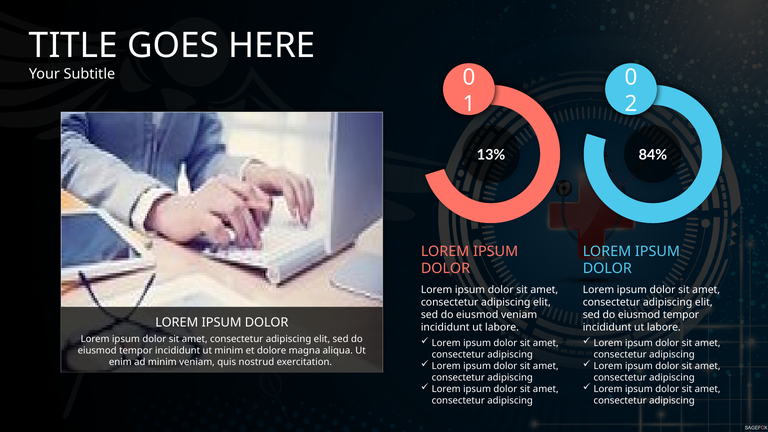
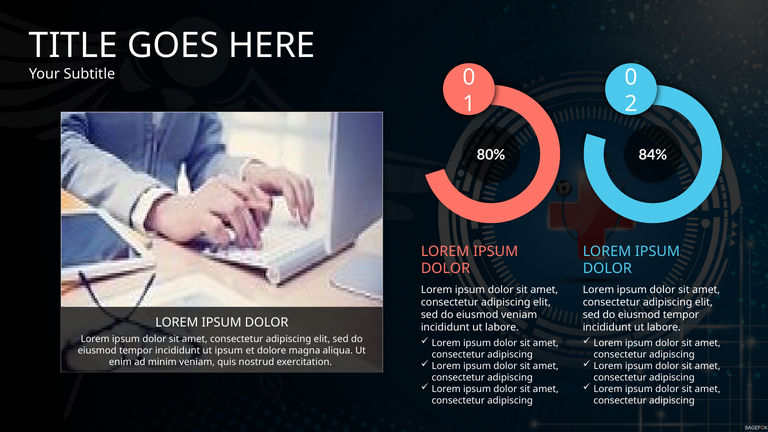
13%: 13% -> 80% (491, 155)
ut minim: minim -> ipsum (229, 350)
